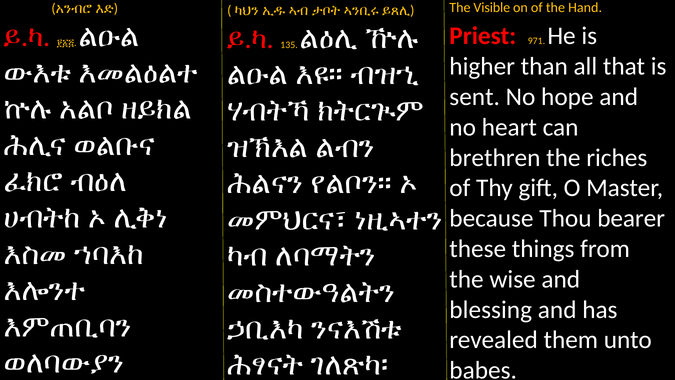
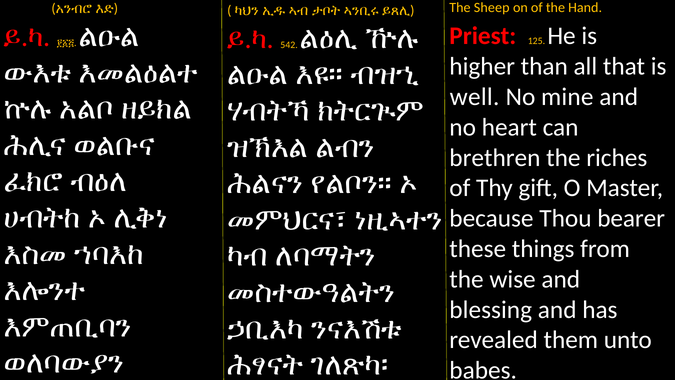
Visible: Visible -> Sheep (492, 7)
971: 971 -> 125 (536, 41)
135: 135 -> 542 (289, 45)
sent: sent -> well (475, 97)
hope: hope -> mine (567, 97)
